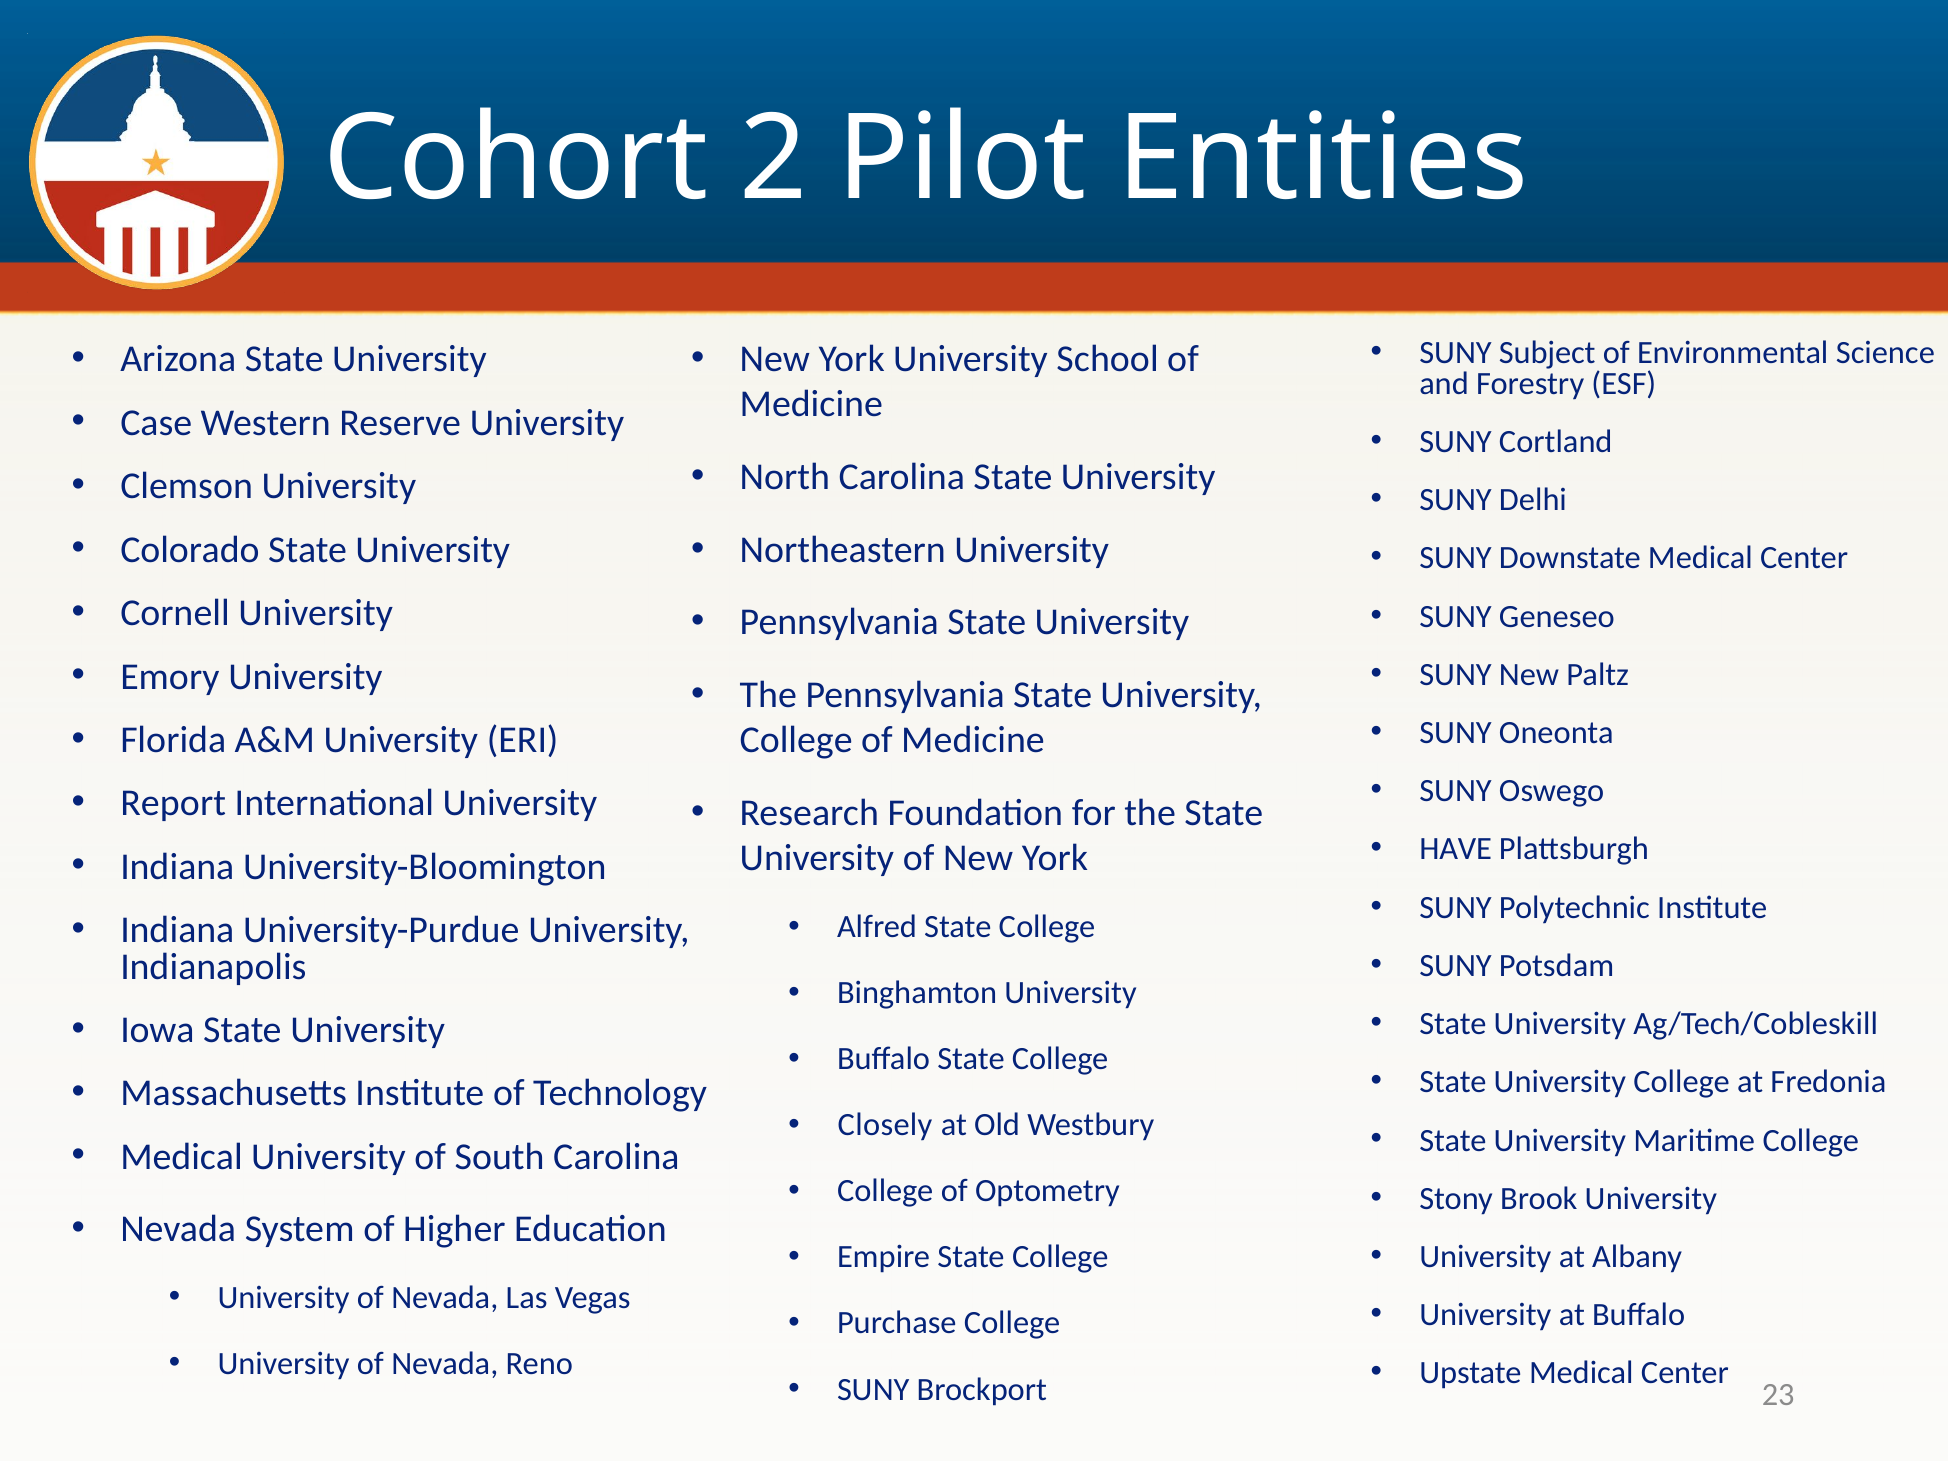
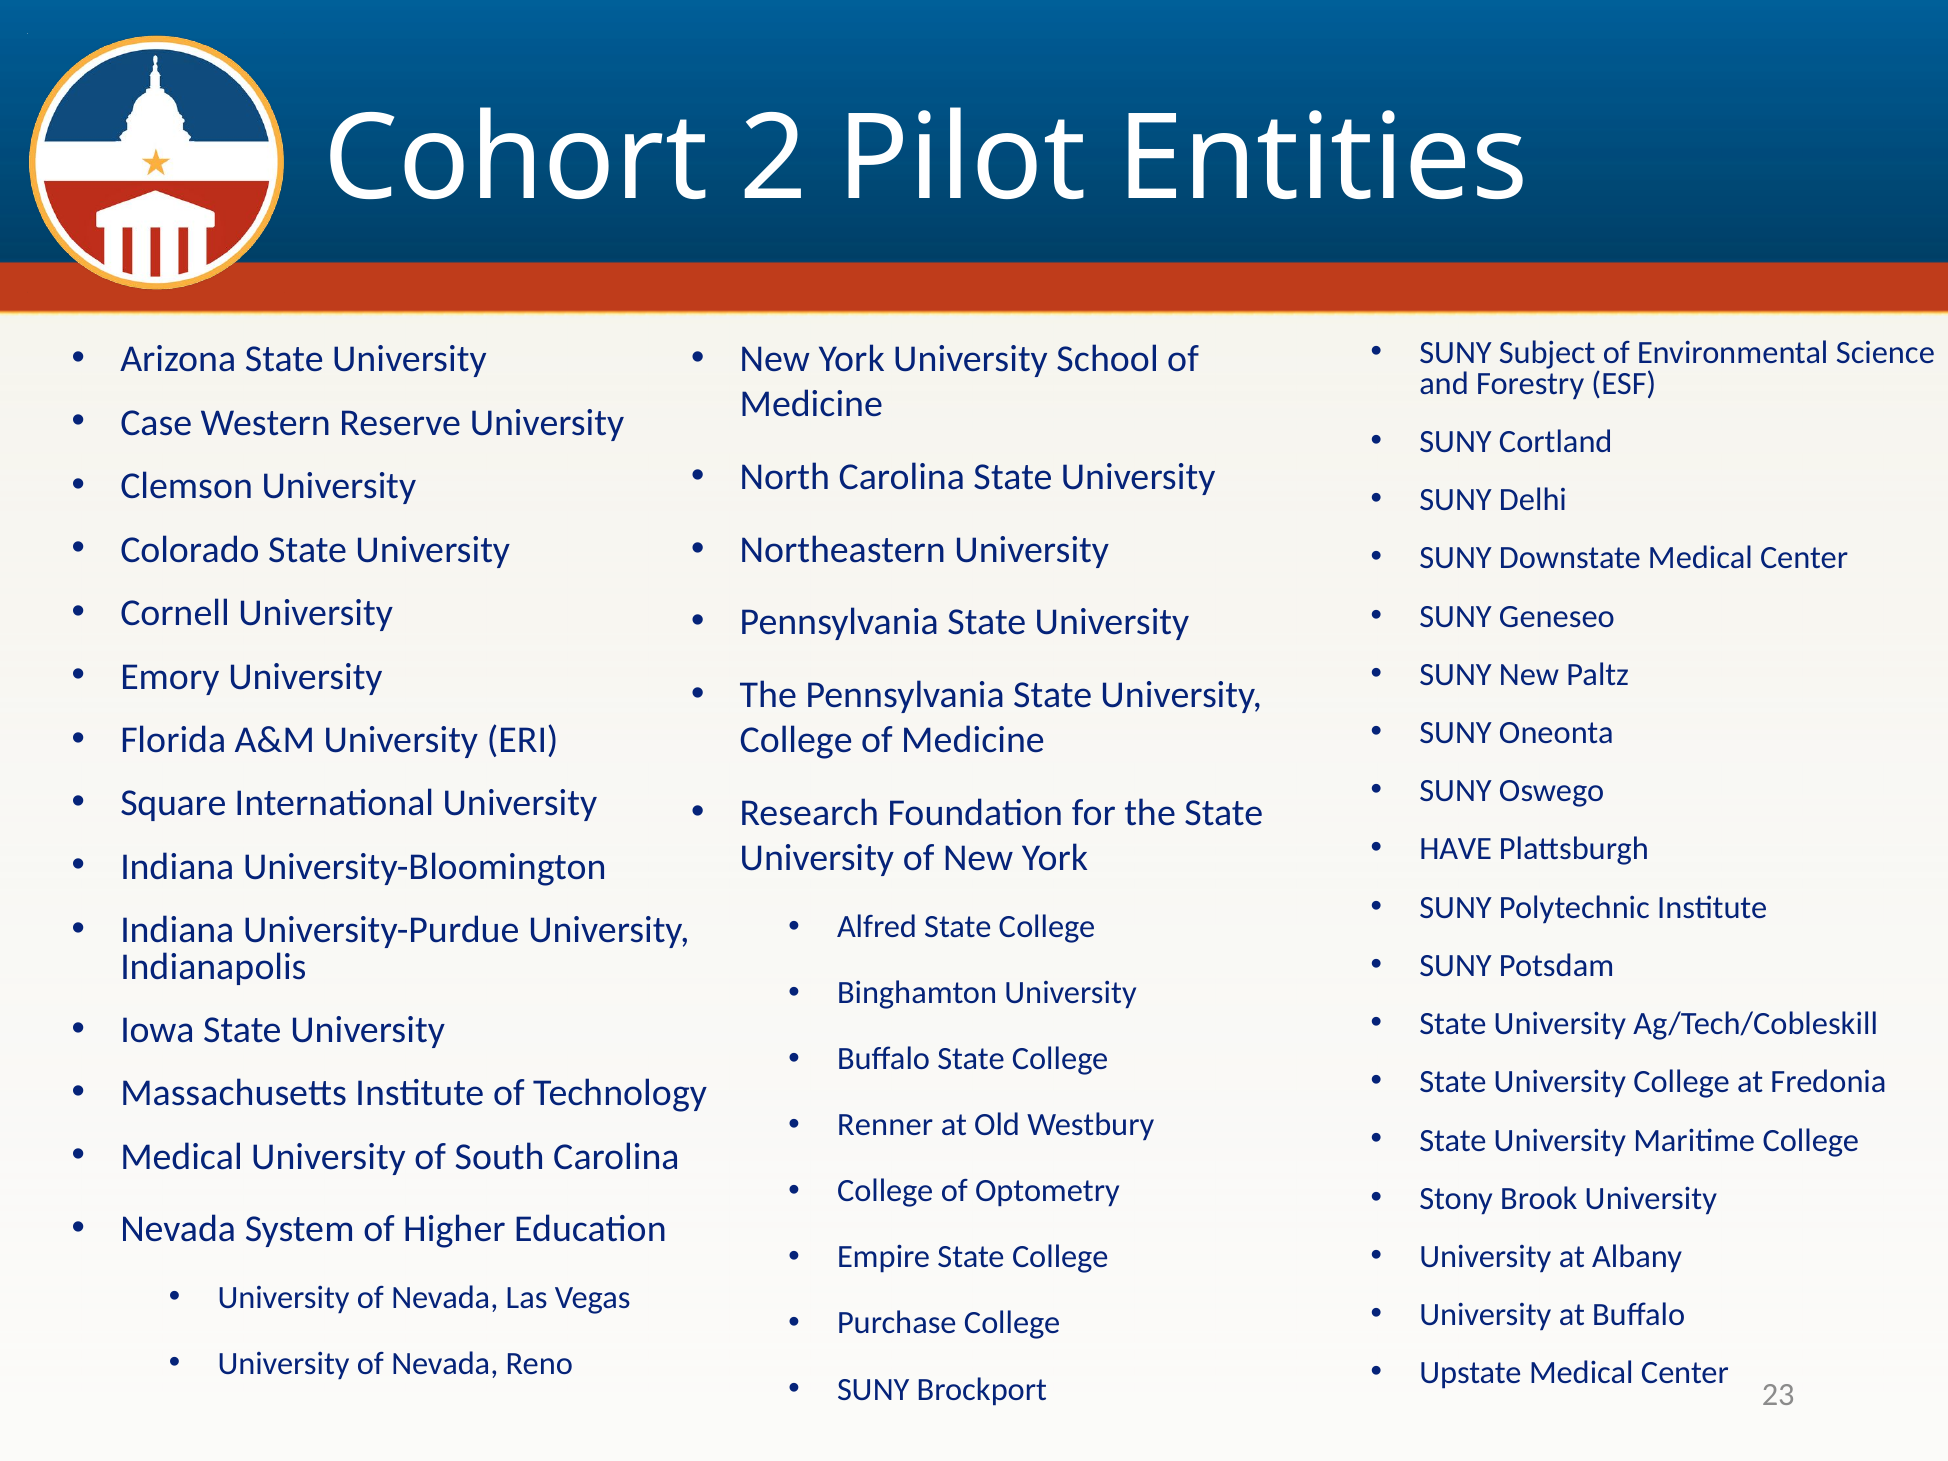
Report: Report -> Square (173, 803)
Closely: Closely -> Renner (885, 1125)
